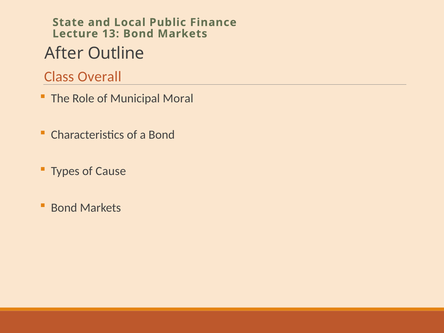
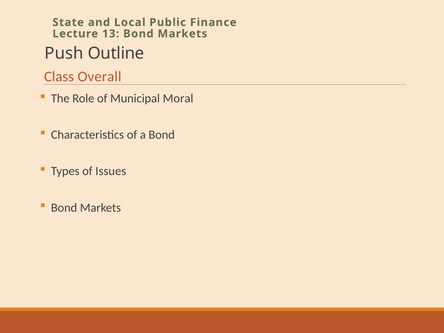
After: After -> Push (64, 53)
Cause: Cause -> Issues (111, 171)
